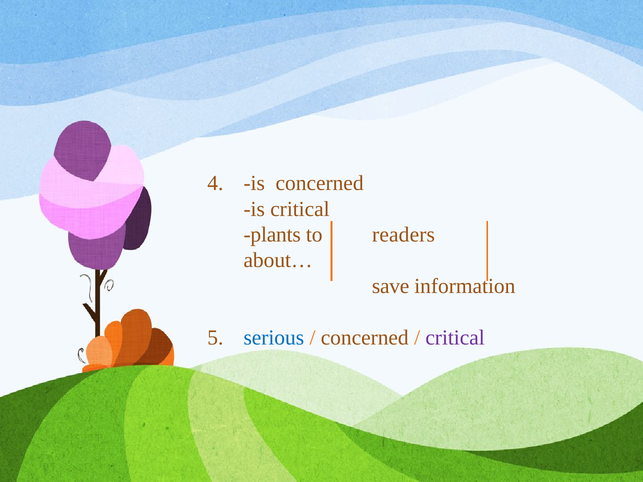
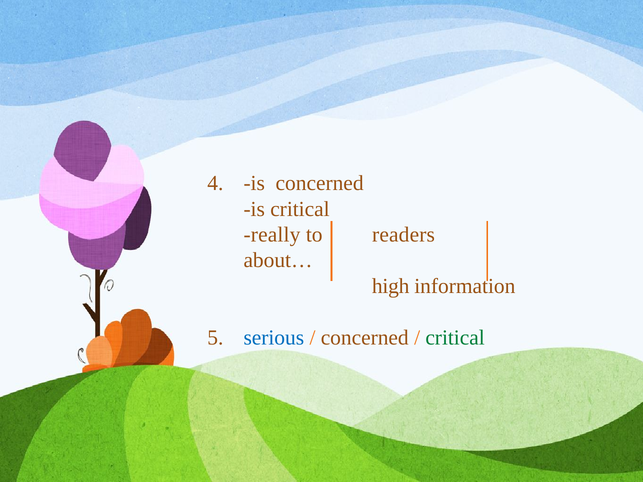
plants: plants -> really (272, 235)
save: save -> high (391, 286)
critical colour: purple -> green (455, 338)
